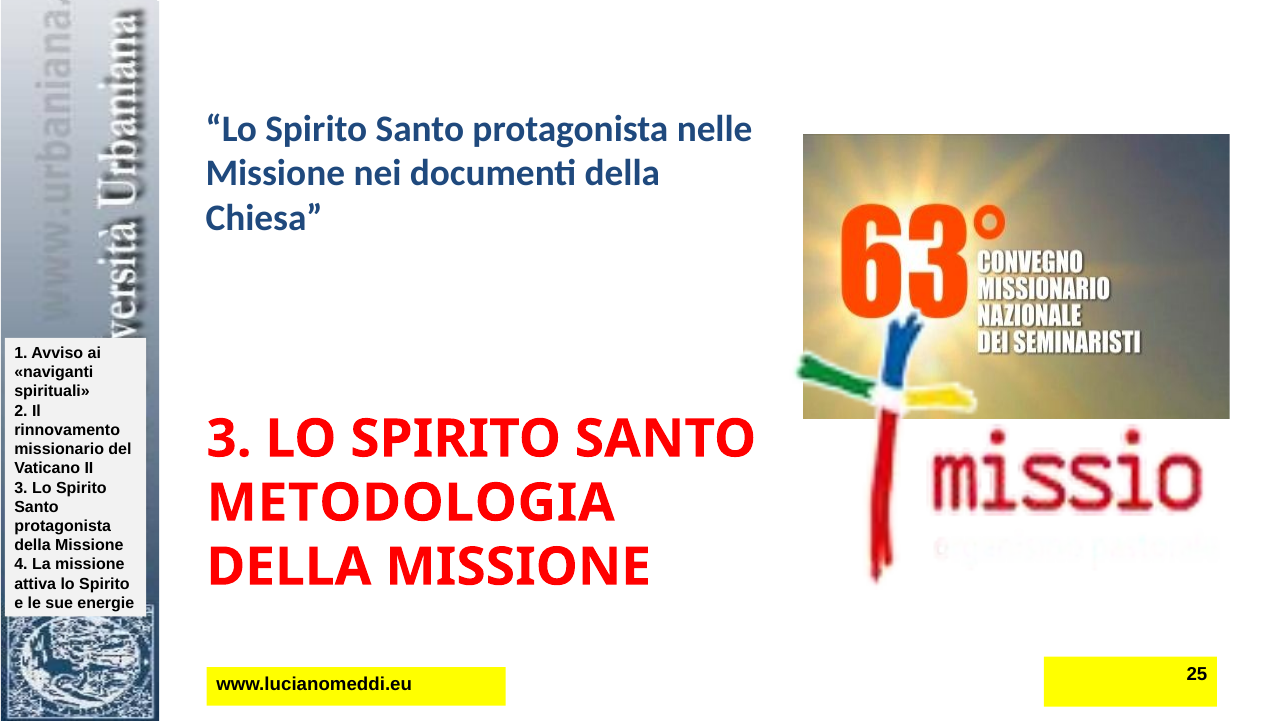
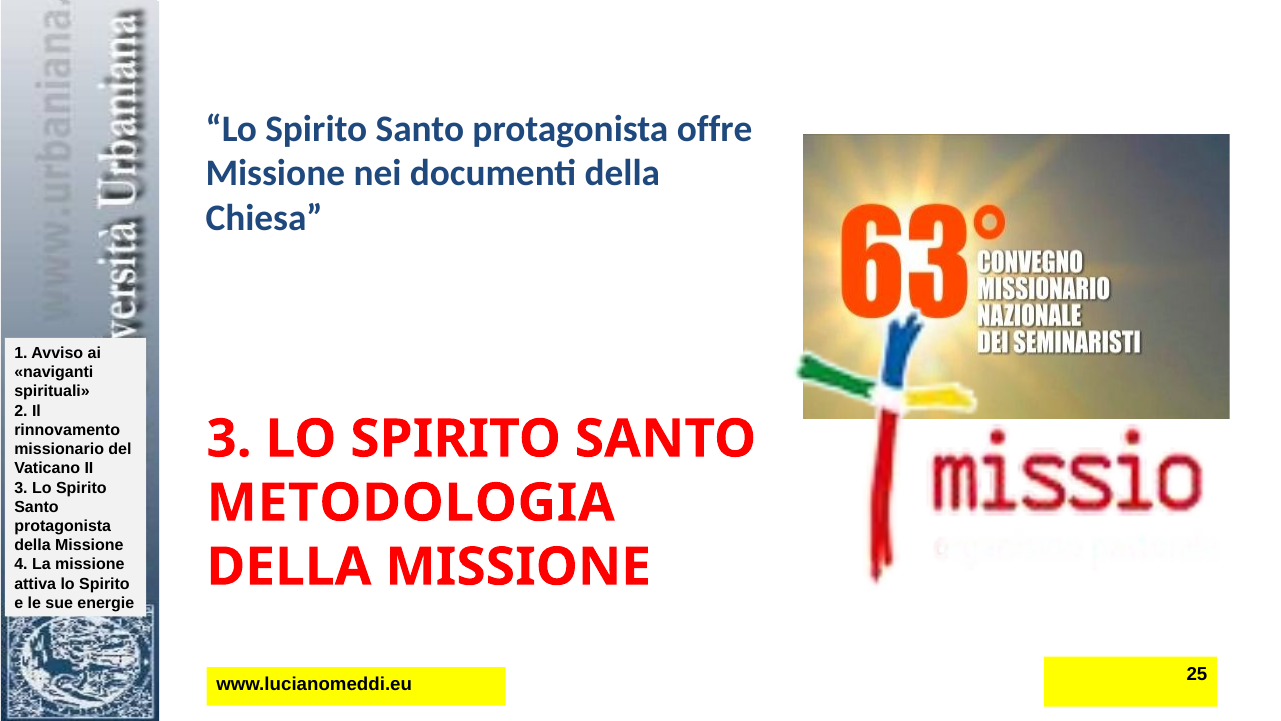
nelle: nelle -> offre (715, 129)
